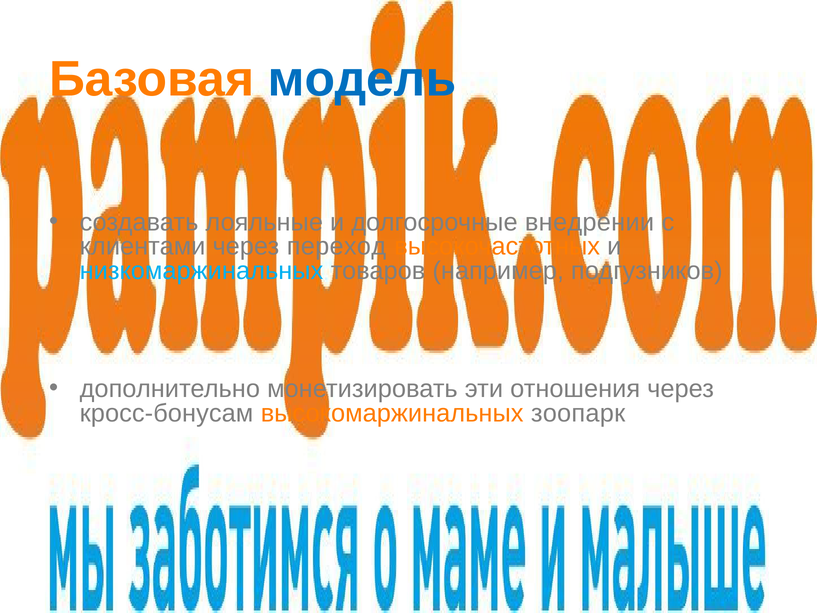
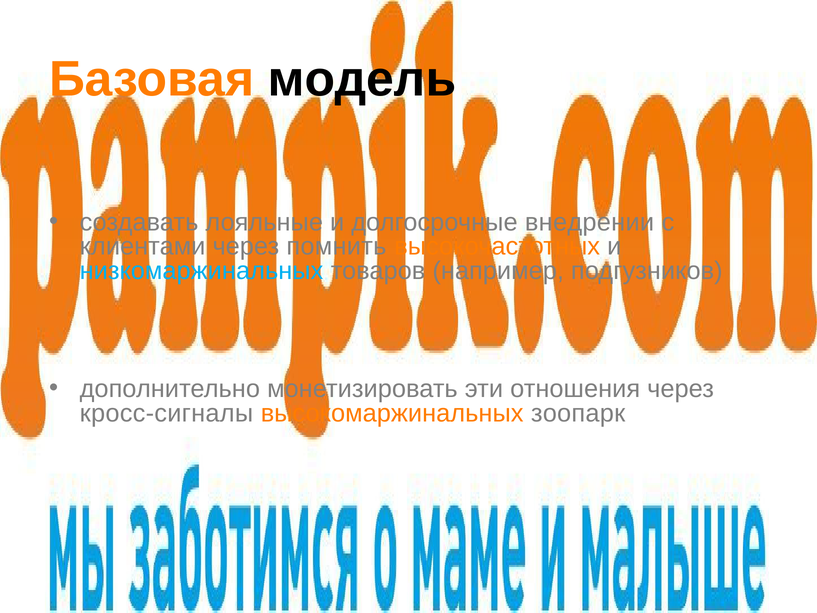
модель colour: blue -> black (362, 79)
переход: переход -> помнить (336, 246)
кросс-бонусам: кросс-бонусам -> кросс-сигналы (166, 413)
